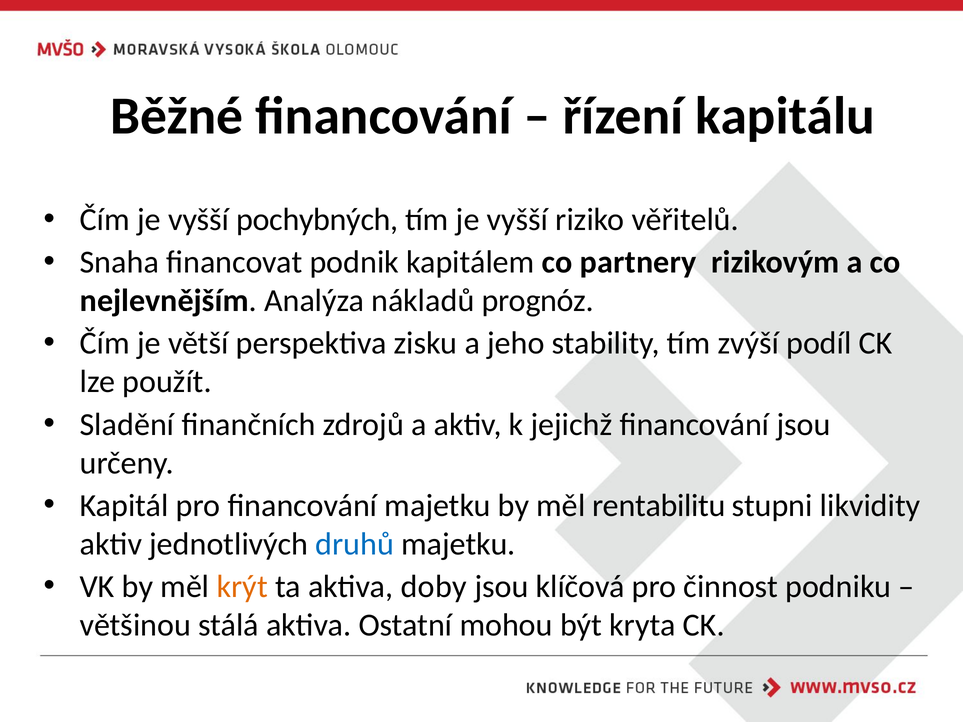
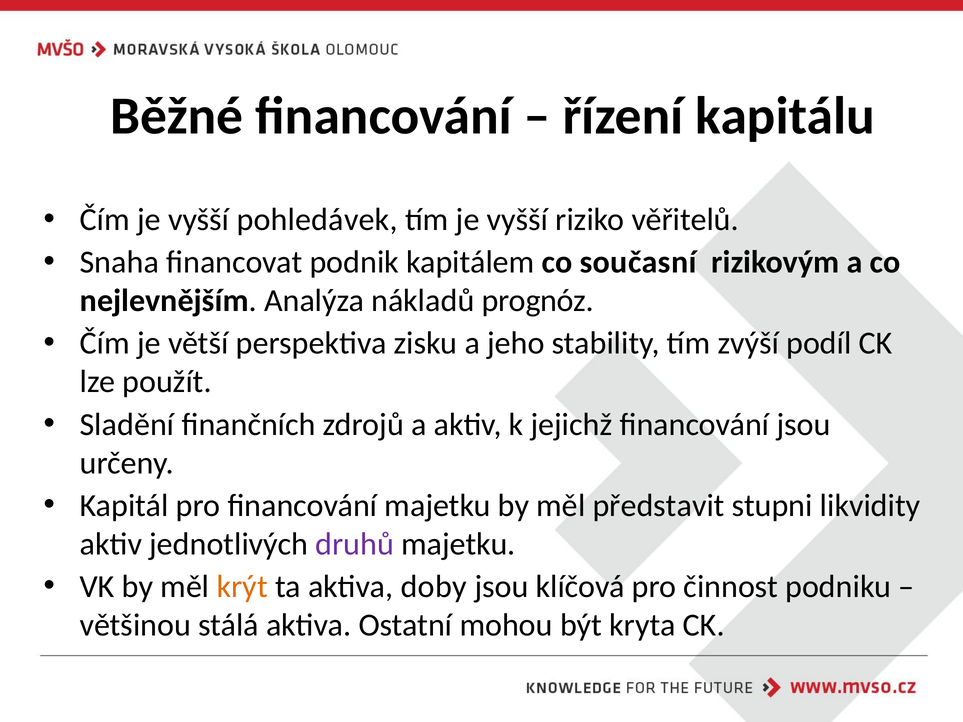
pochybných: pochybných -> pohledávek (317, 220)
partnery: partnery -> současní (638, 262)
rentabilitu: rentabilitu -> představit (659, 506)
druhů colour: blue -> purple (355, 544)
